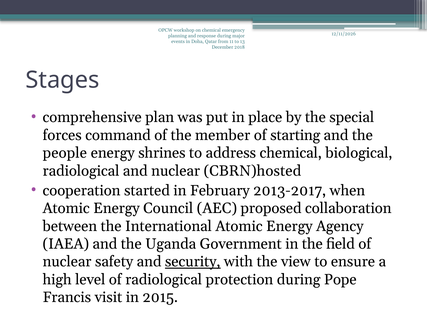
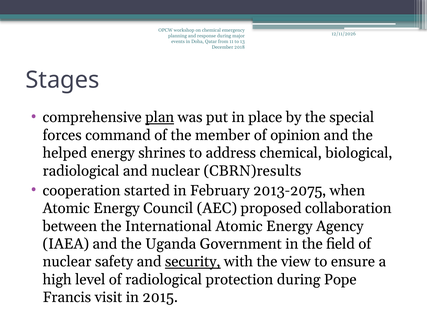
plan underline: none -> present (160, 117)
starting: starting -> opinion (295, 135)
people: people -> helped (65, 153)
CBRN)hosted: CBRN)hosted -> CBRN)results (252, 170)
2013-2017: 2013-2017 -> 2013-2075 (290, 190)
